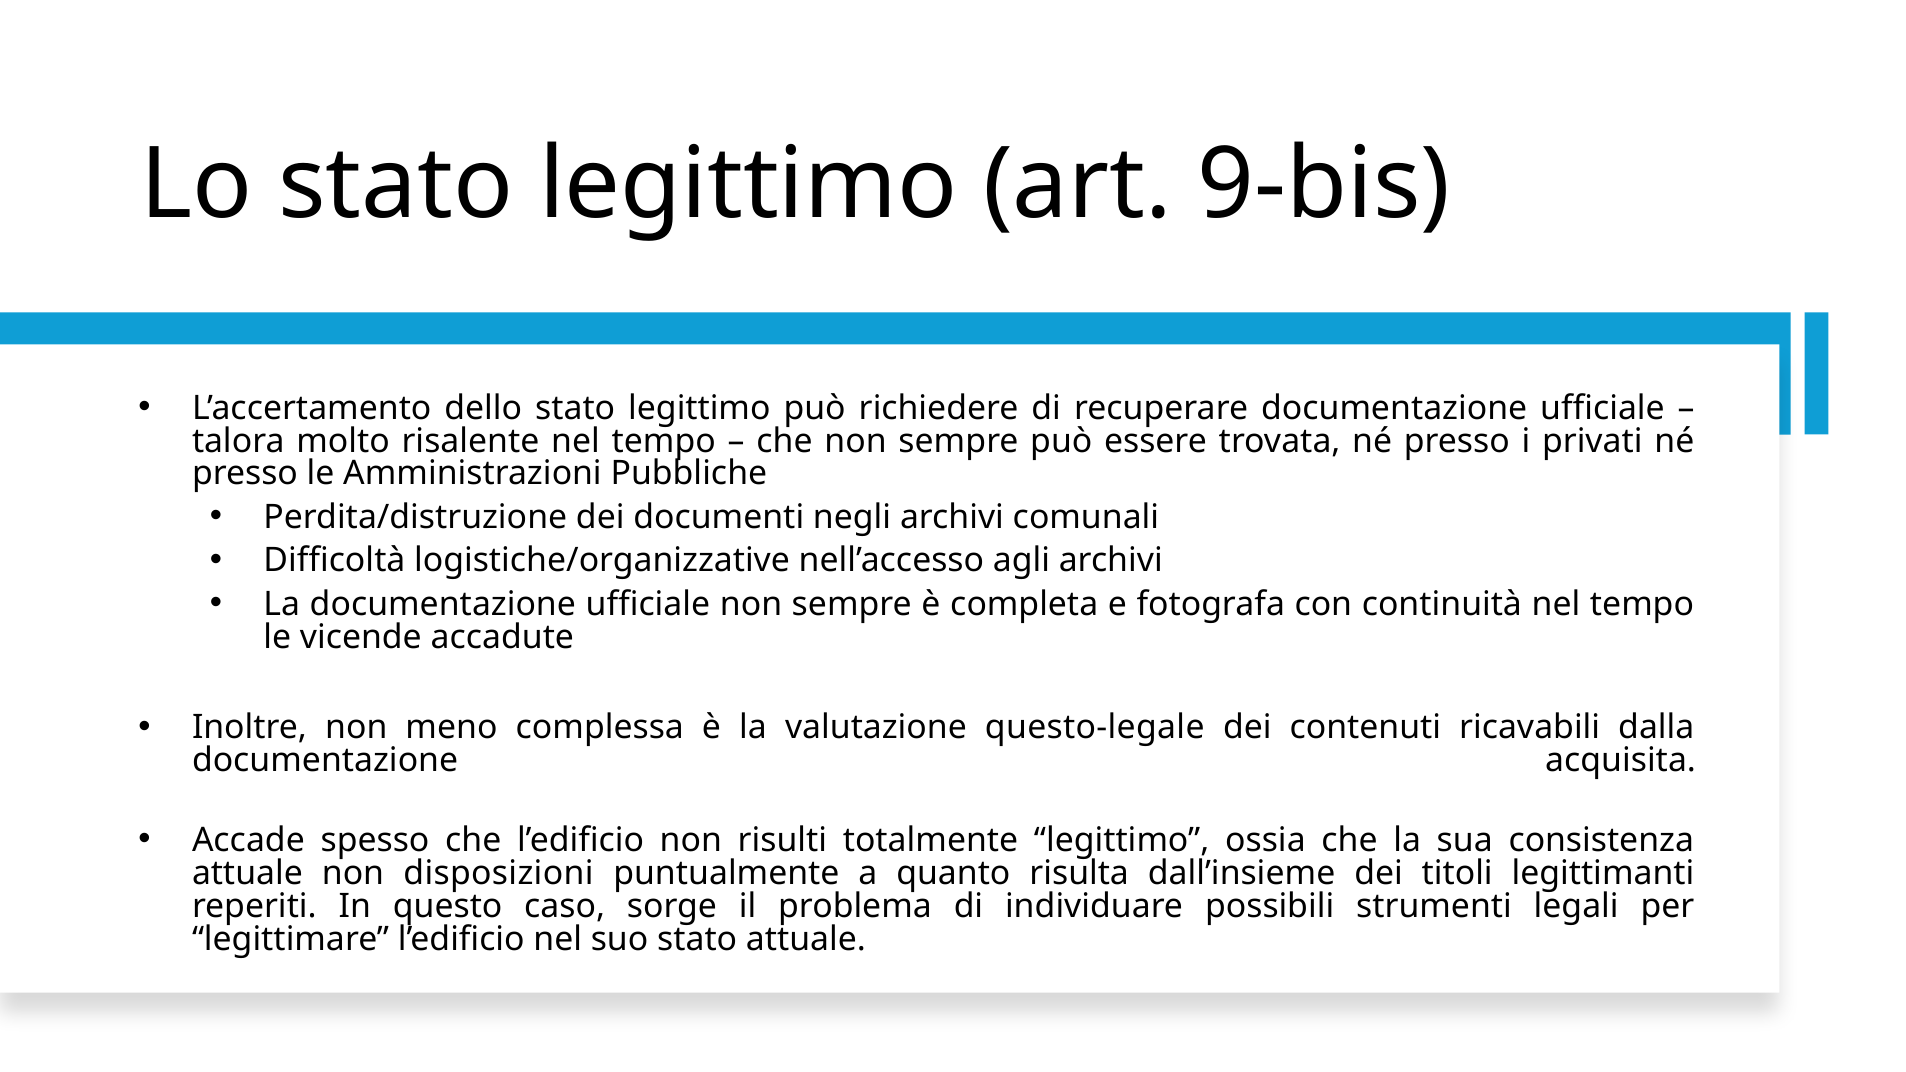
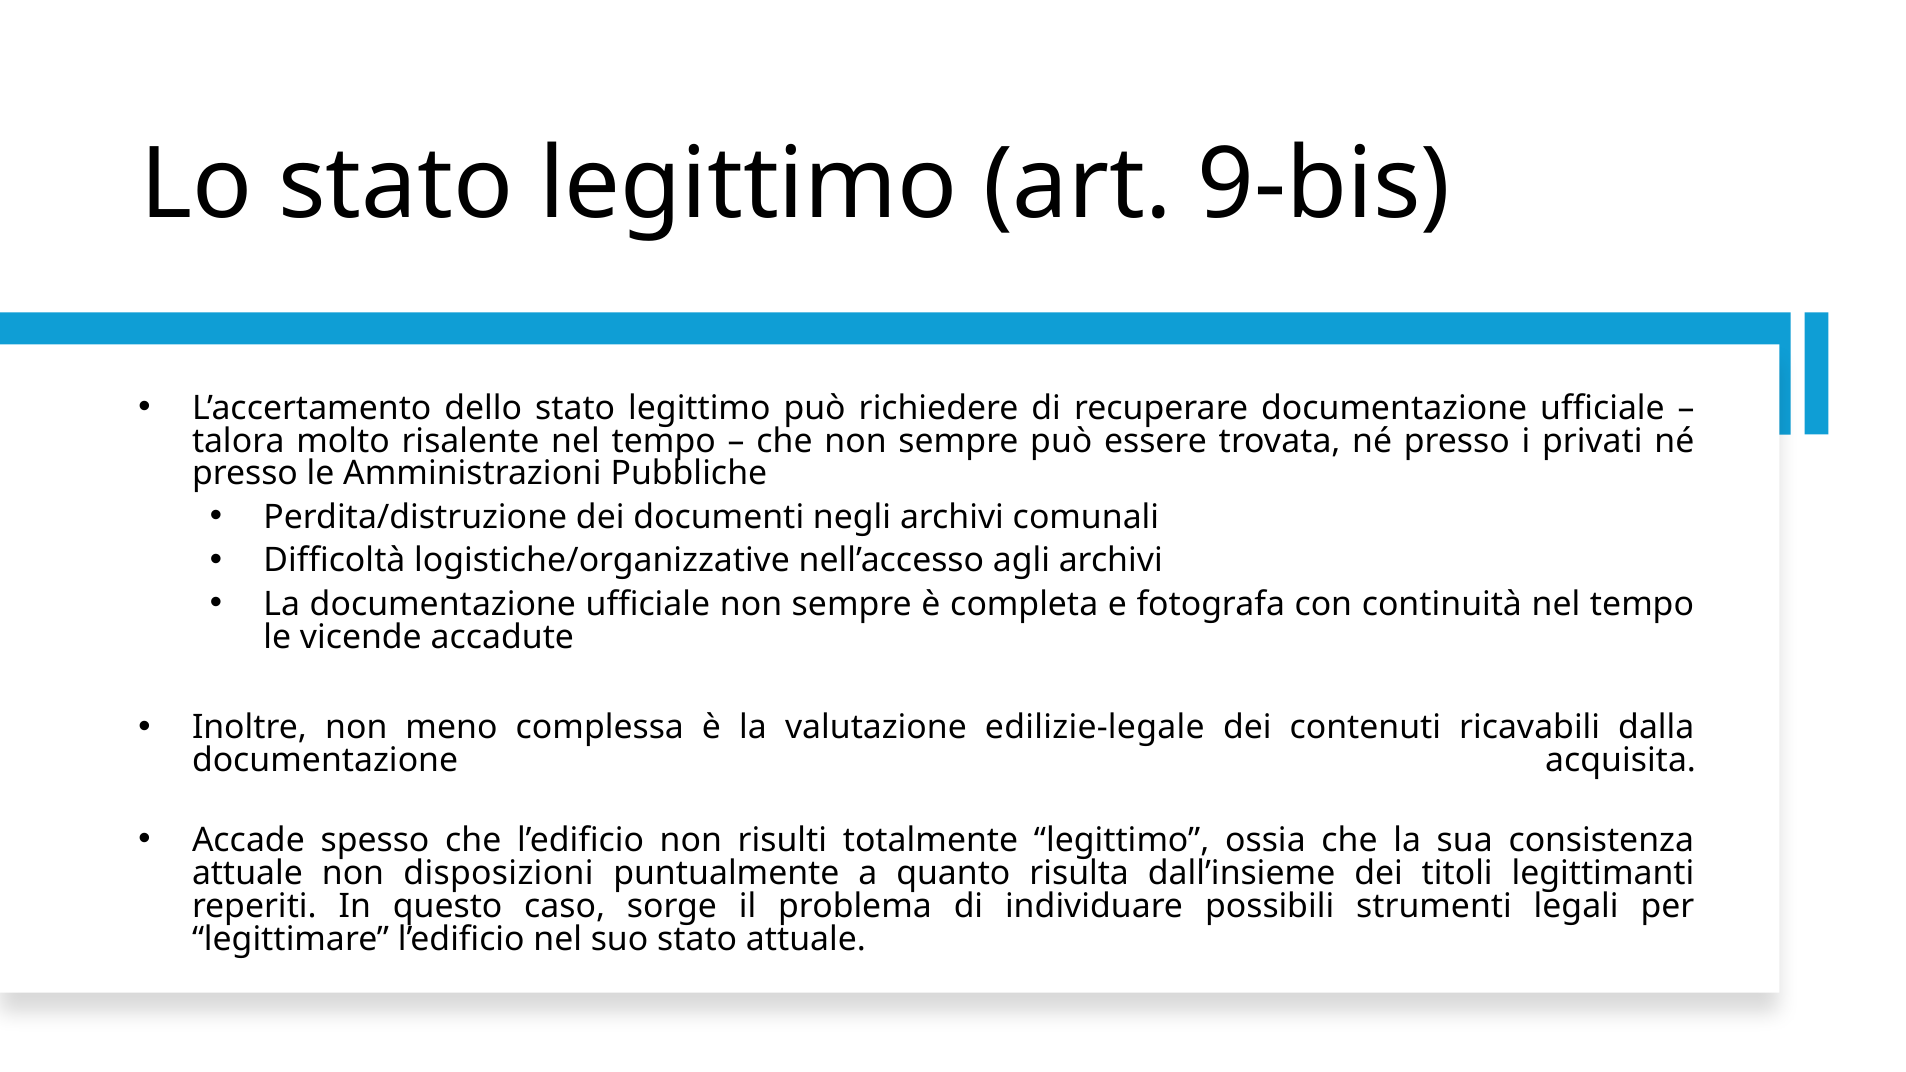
questo-legale: questo-legale -> edilizie-legale (1095, 728)
